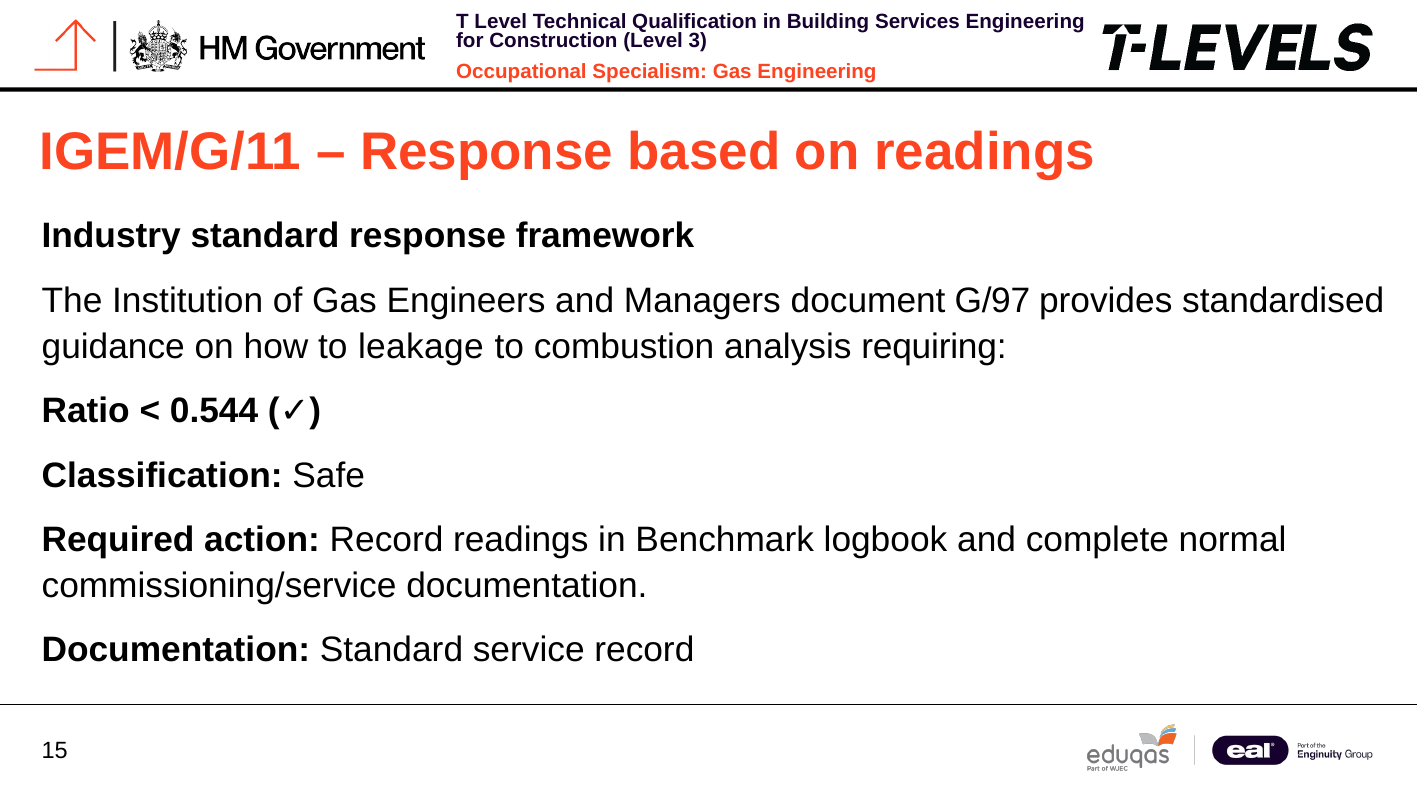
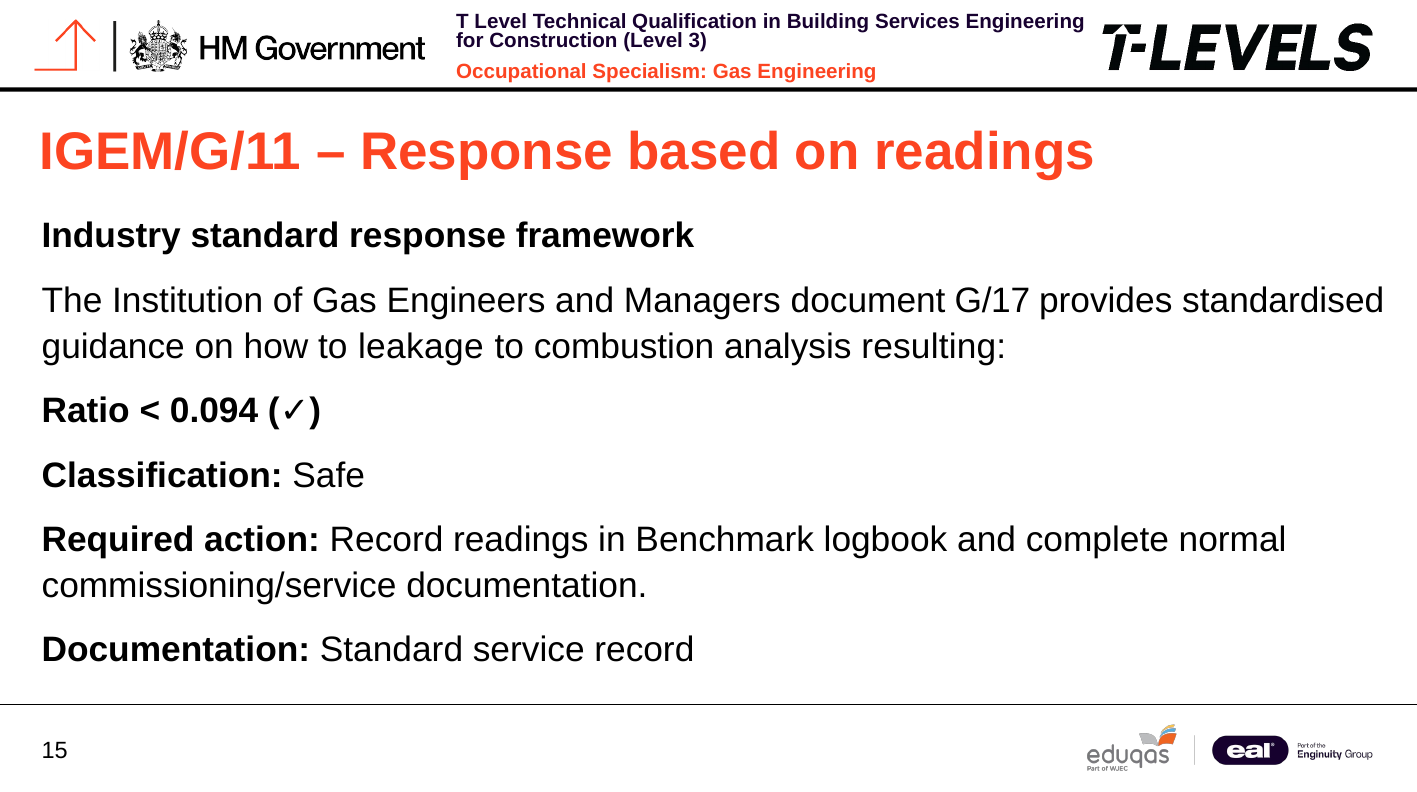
G/97: G/97 -> G/17 (992, 300)
requiring: requiring -> resulting (934, 347)
0.544: 0.544 -> 0.094 (214, 411)
